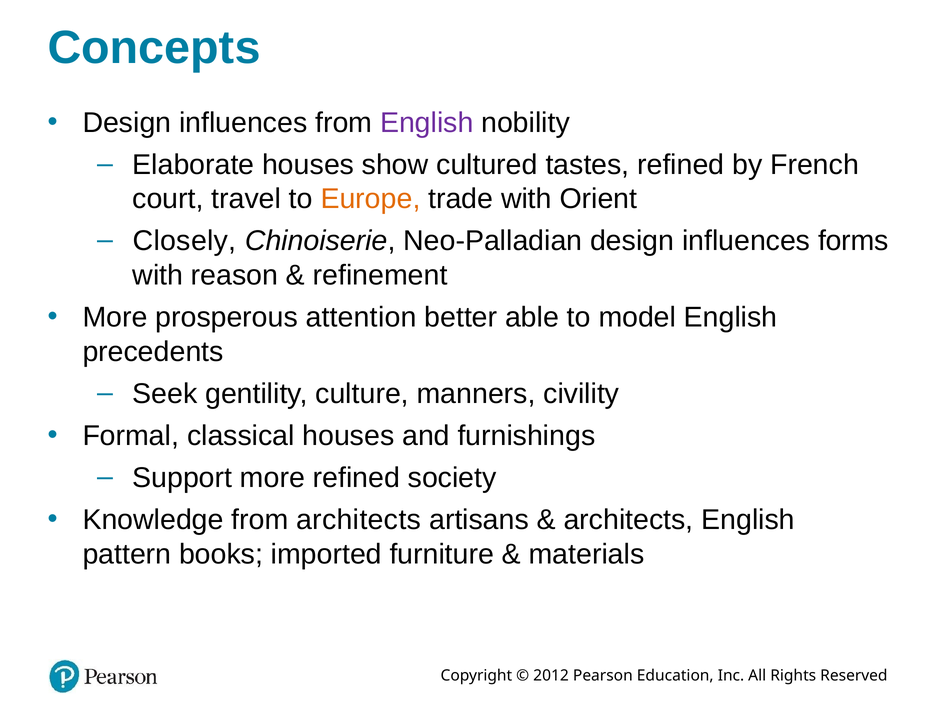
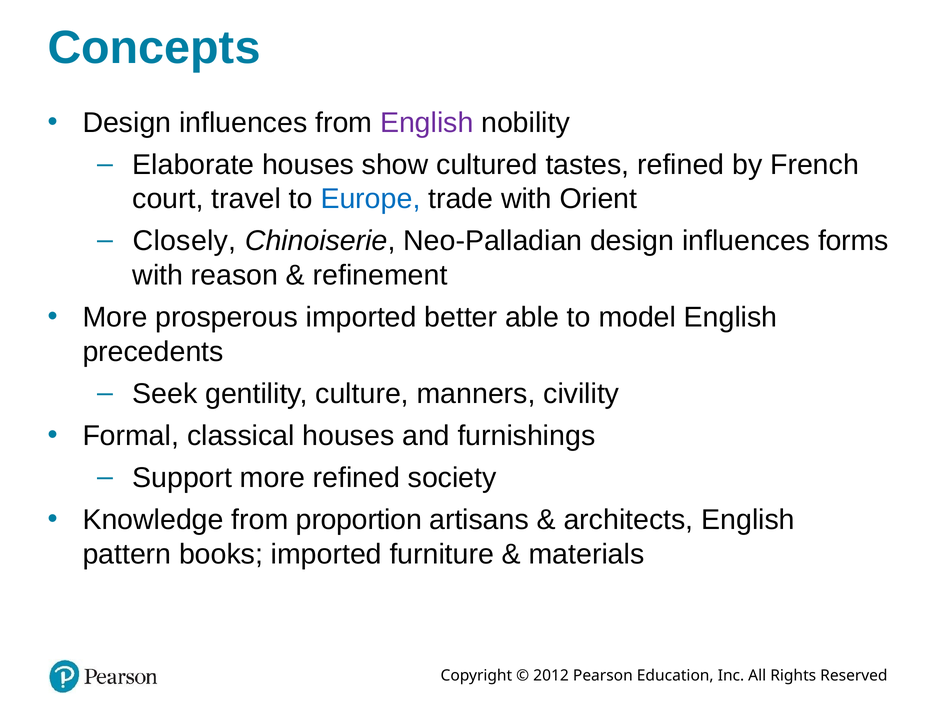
Europe colour: orange -> blue (371, 199)
prosperous attention: attention -> imported (361, 317)
from architects: architects -> proportion (359, 520)
